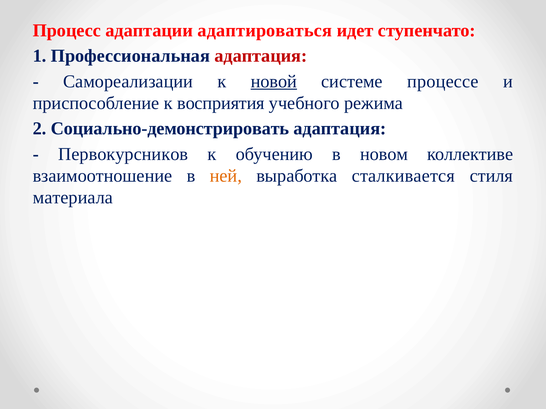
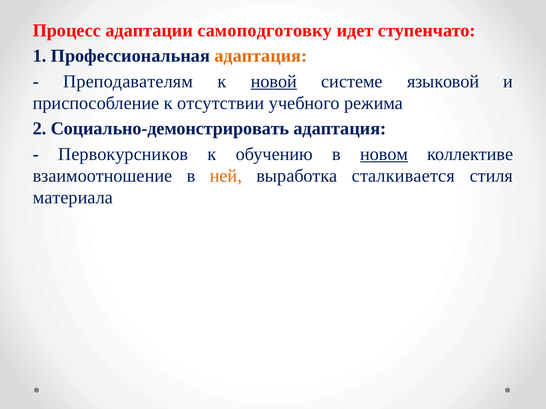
адаптироваться: адаптироваться -> самоподготовку (265, 30)
адаптация colour: red -> orange (261, 56)
Самореализации: Самореализации -> Преподавателям (128, 81)
процессе: процессе -> языковой (443, 81)
восприятия: восприятия -> отсутствии (221, 103)
новом underline: none -> present (384, 154)
